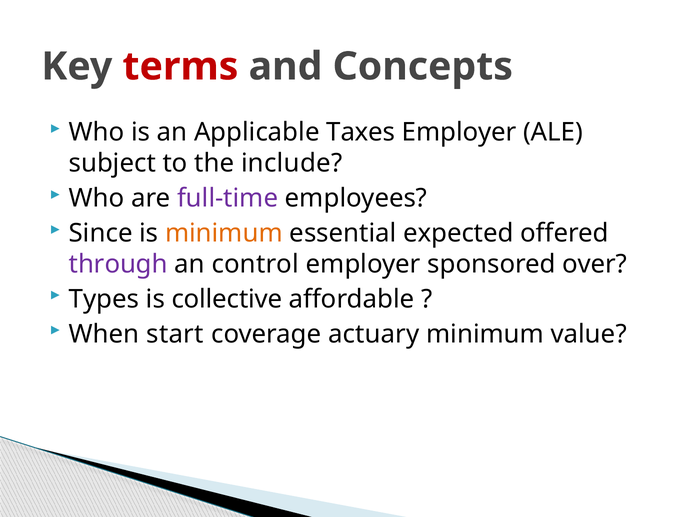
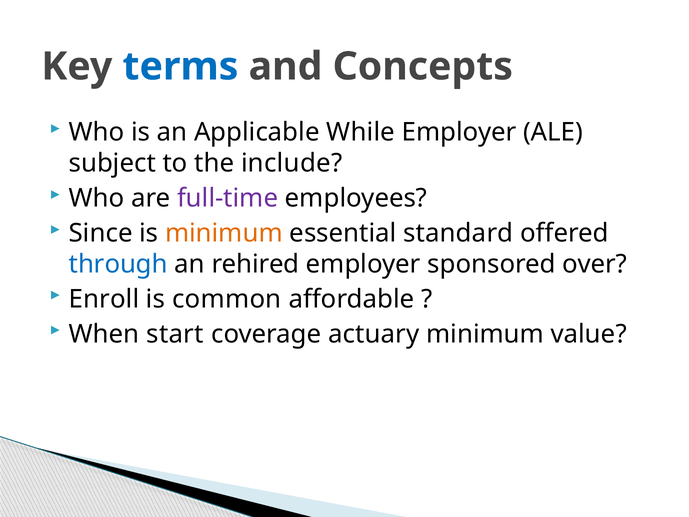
terms colour: red -> blue (180, 66)
Taxes: Taxes -> While (361, 132)
expected: expected -> standard (458, 233)
through colour: purple -> blue (118, 264)
control: control -> rehired (255, 264)
Types: Types -> Enroll (104, 299)
collective: collective -> common (227, 299)
